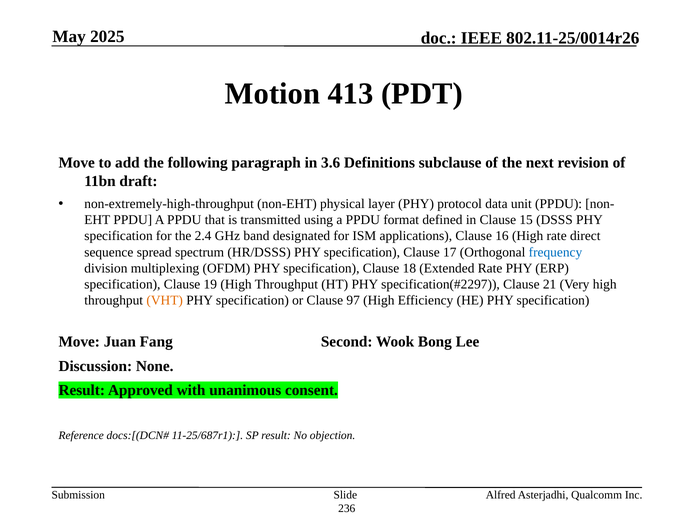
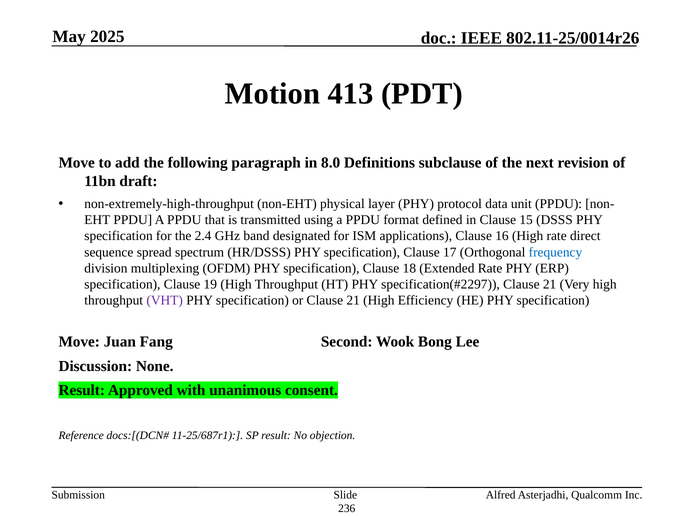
3.6: 3.6 -> 8.0 (331, 163)
VHT colour: orange -> purple (165, 300)
or Clause 97: 97 -> 21 (353, 300)
